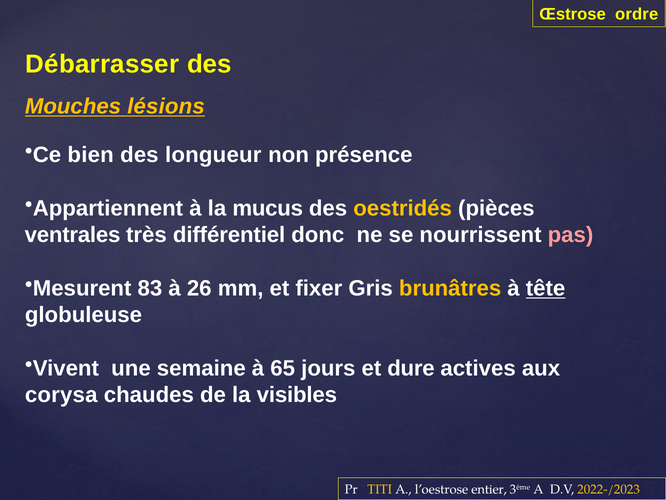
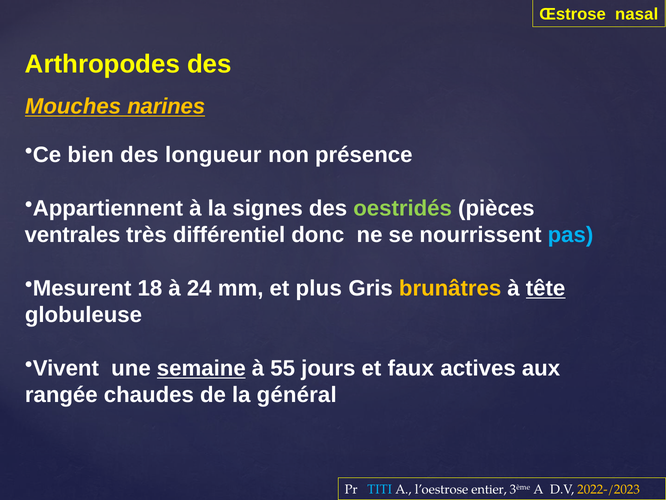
ordre: ordre -> nasal (637, 14)
Débarrasser: Débarrasser -> Arthropodes (102, 64)
lésions: lésions -> narines (166, 106)
mucus: mucus -> signes (268, 208)
oestridés colour: yellow -> light green (403, 208)
pas colour: pink -> light blue (570, 235)
83: 83 -> 18 (150, 288)
26: 26 -> 24 (199, 288)
fixer: fixer -> plus (319, 288)
semaine underline: none -> present (201, 368)
65: 65 -> 55 (283, 368)
dure: dure -> faux (411, 368)
corysa: corysa -> rangée (61, 395)
visibles: visibles -> général (297, 395)
TITI colour: yellow -> light blue (380, 489)
